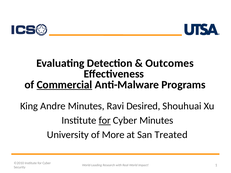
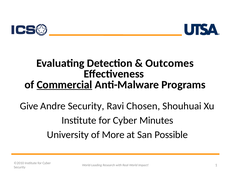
King: King -> Give (29, 106)
Andre Minutes: Minutes -> Security (86, 106)
Desired: Desired -> Chosen (143, 106)
for underline: present -> none (105, 121)
Treated: Treated -> Possible (171, 135)
